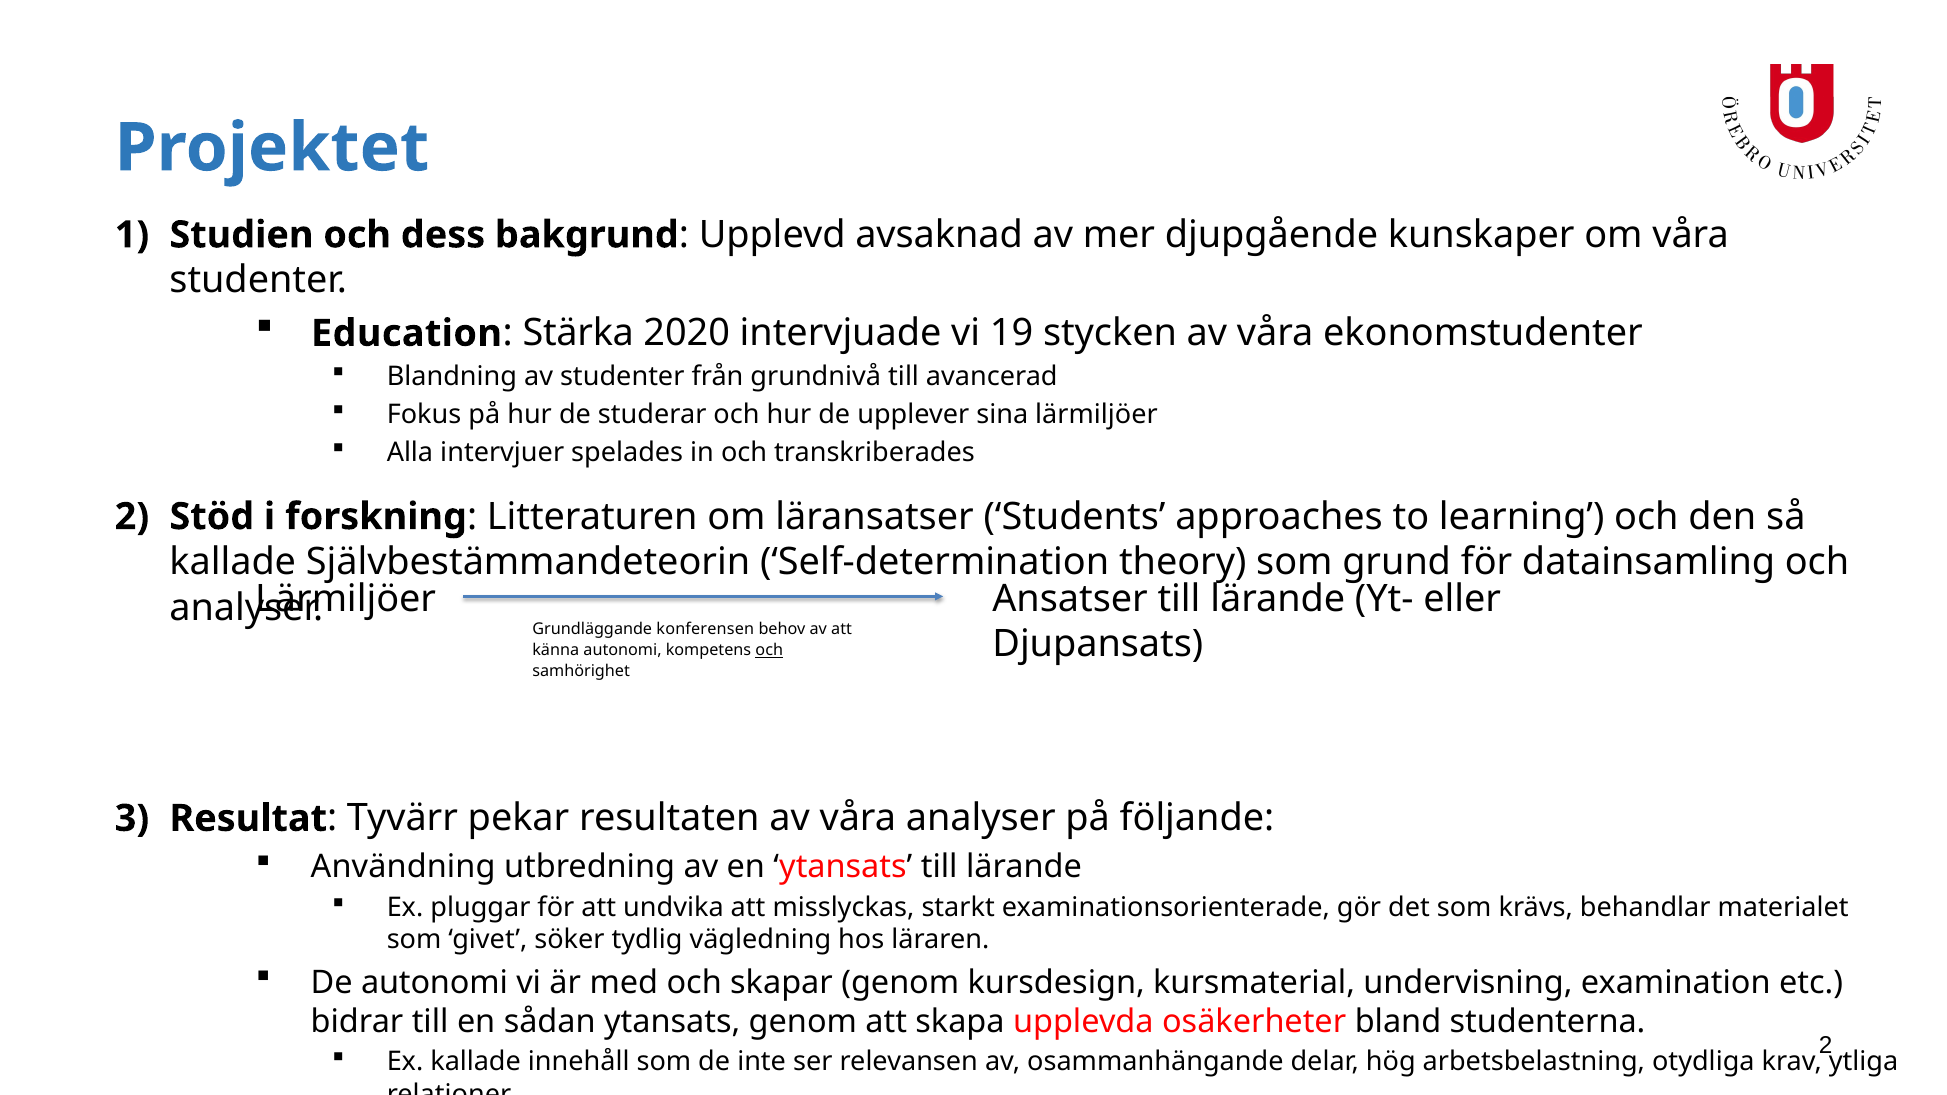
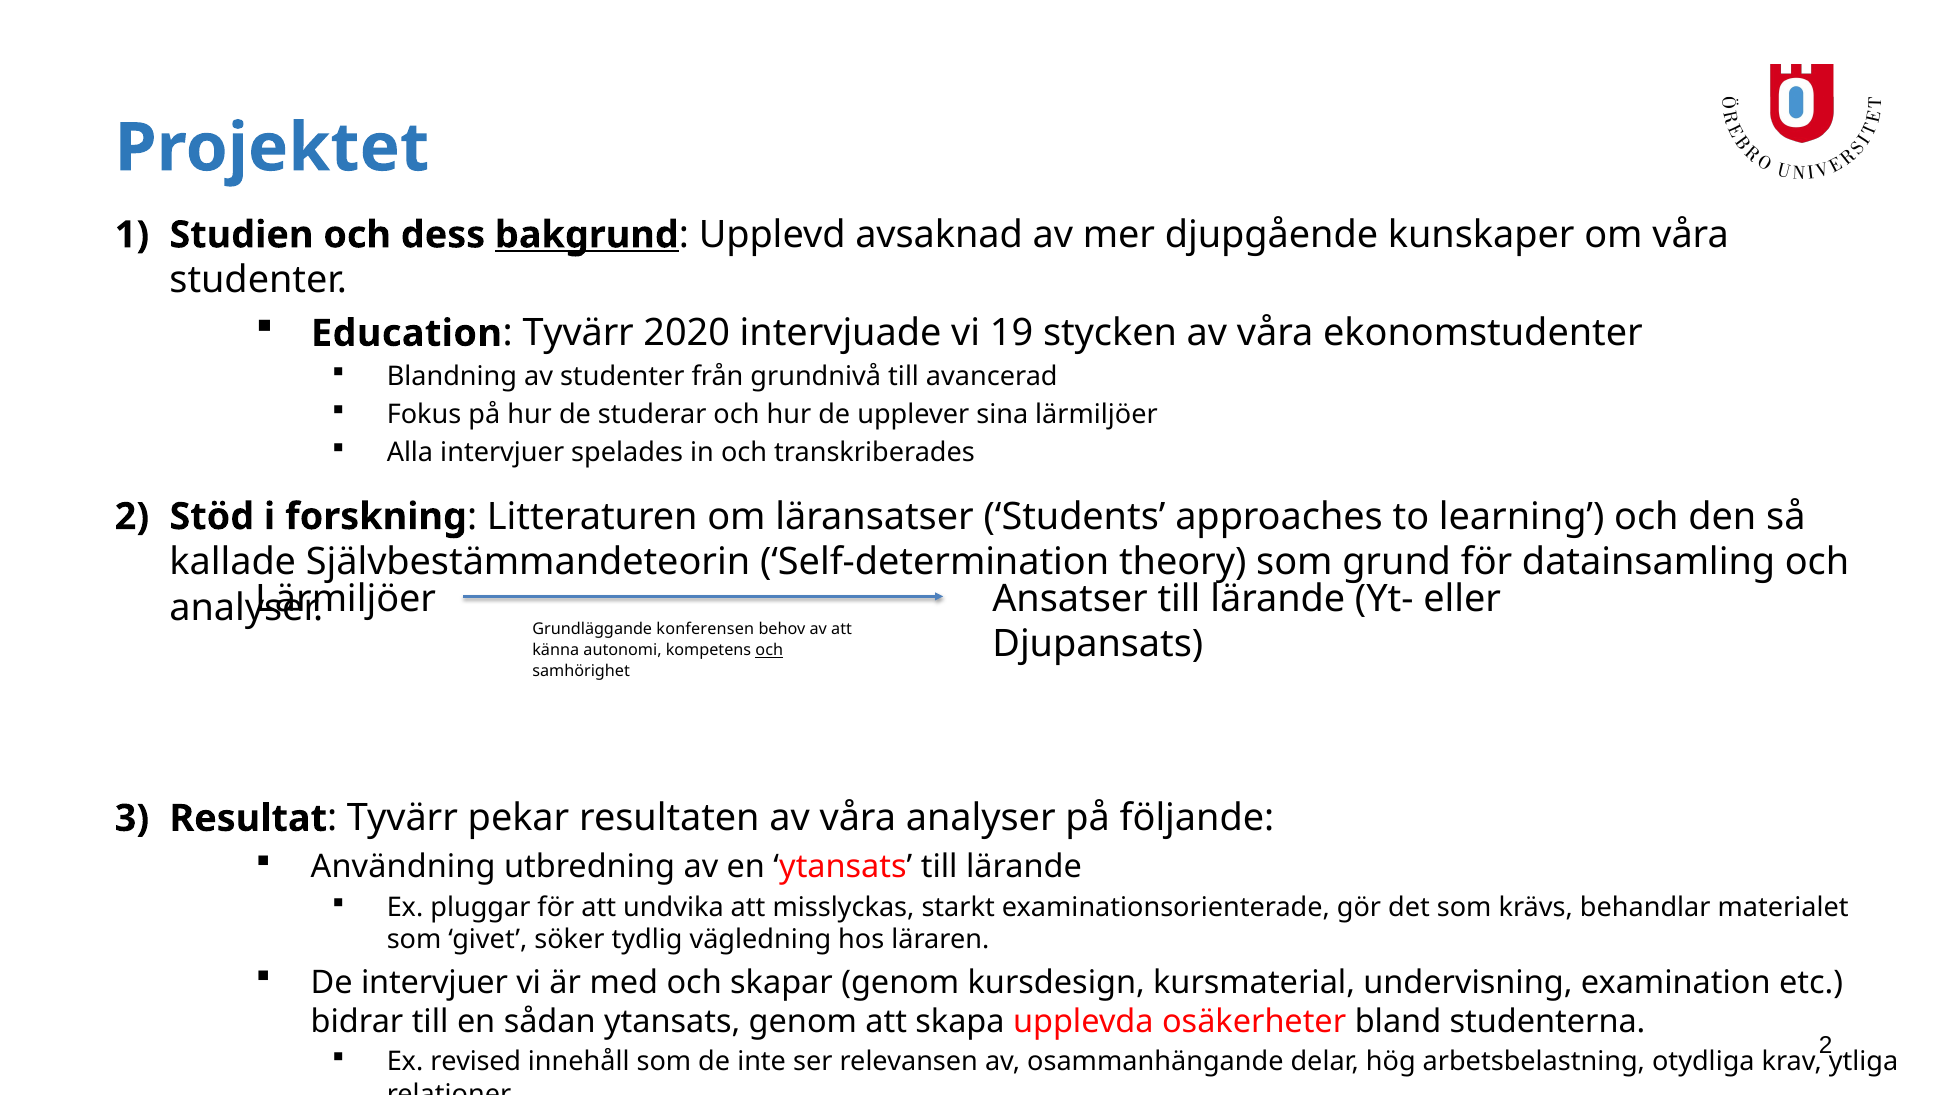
bakgrund underline: none -> present (587, 235)
Stärka: Stärka -> Tyvärr (578, 333)
De autonomi: autonomi -> intervjuer (434, 983)
Ex kallade: kallade -> revised (476, 1062)
